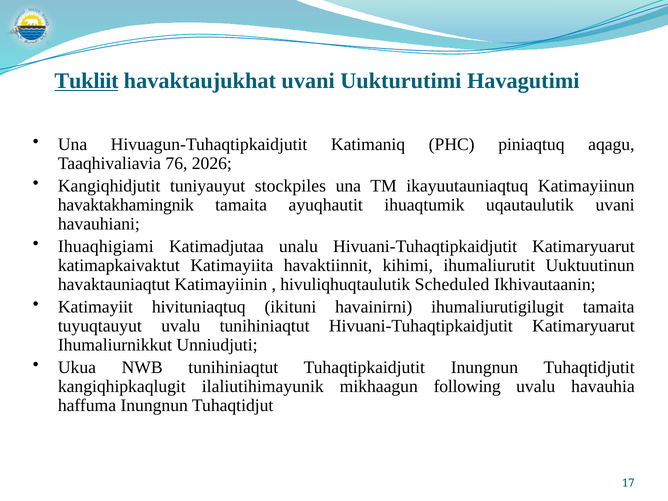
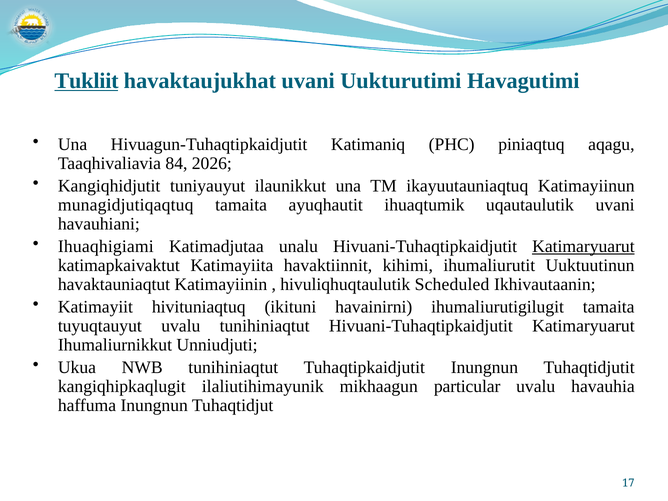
76: 76 -> 84 (176, 164)
stockpiles: stockpiles -> ilaunikkut (290, 186)
havaktakhamingnik: havaktakhamingnik -> munagidjutiqaqtuq (126, 205)
Katimaryuarut underline: none -> present (583, 246)
following: following -> particular (467, 386)
